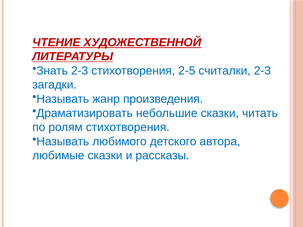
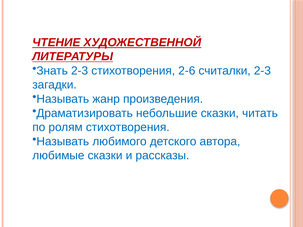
2-5: 2-5 -> 2-6 (187, 71)
